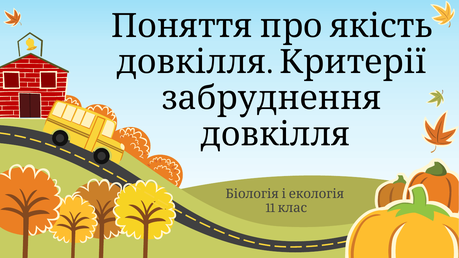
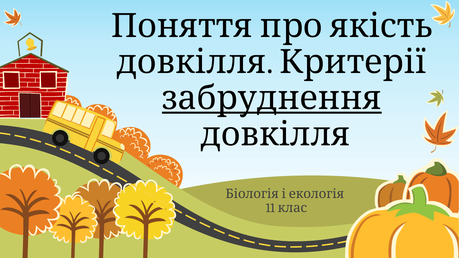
забруднення underline: none -> present (272, 98)
